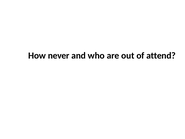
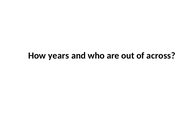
never: never -> years (59, 55)
attend: attend -> across (161, 55)
